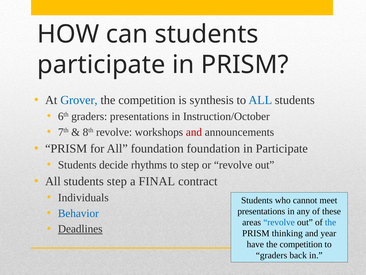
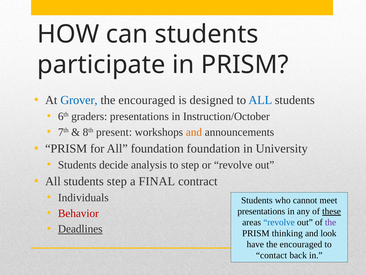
competition: competition -> encouraged (147, 100)
synthesis: synthesis -> designed (212, 100)
8th revolve: revolve -> present (114, 132)
and colour: red -> orange (194, 132)
in Participate: Participate -> University (282, 148)
rhythms: rhythms -> analysis (149, 165)
these underline: none -> present (332, 211)
Behavior colour: blue -> red (78, 213)
the colour: blue -> purple (331, 222)
year: year -> look (328, 233)
have the competition: competition -> encouraged (301, 244)
graders: graders -> contact (272, 255)
